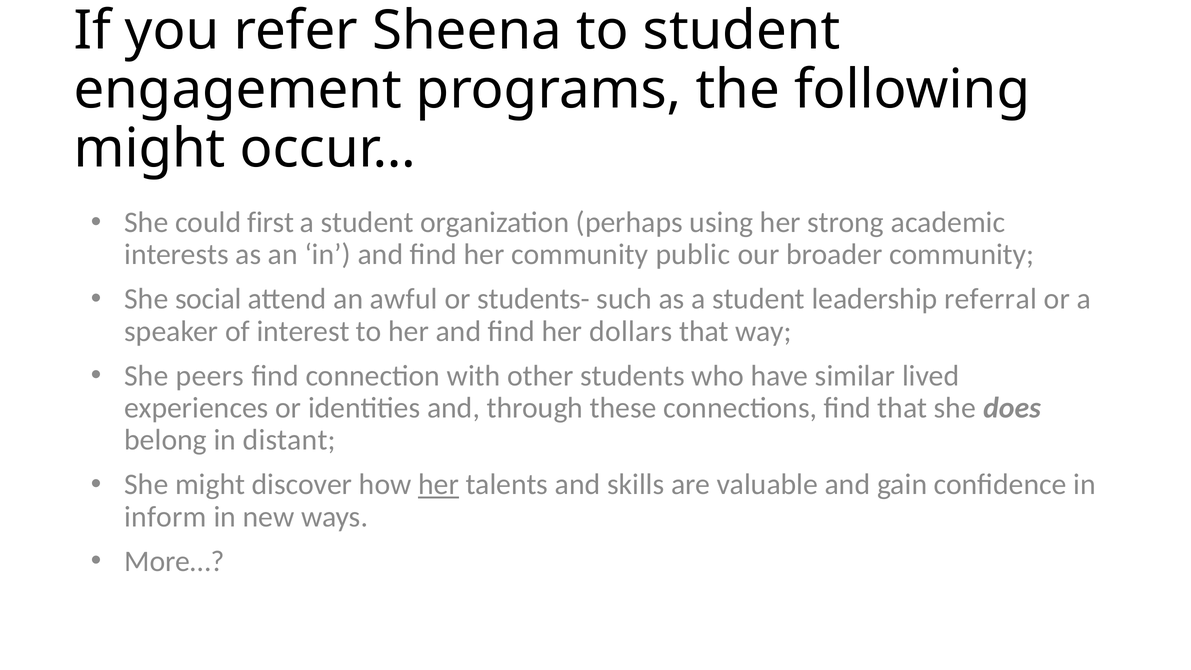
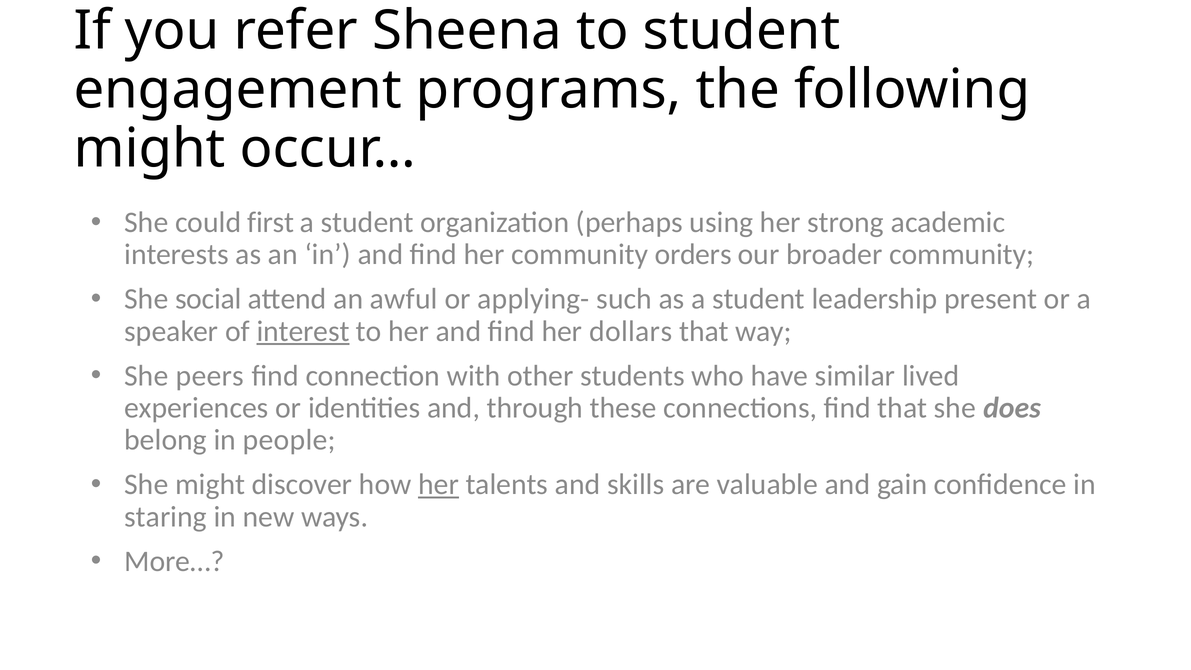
public: public -> orders (693, 254)
students-: students- -> applying- (534, 299)
referral: referral -> present (991, 299)
interest underline: none -> present (303, 331)
distant: distant -> people (289, 440)
inform: inform -> staring (166, 517)
